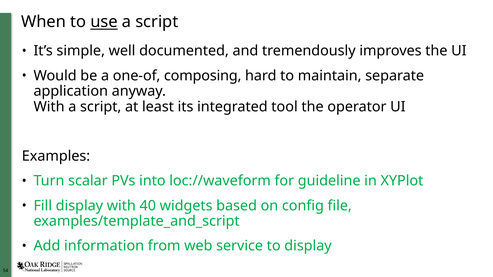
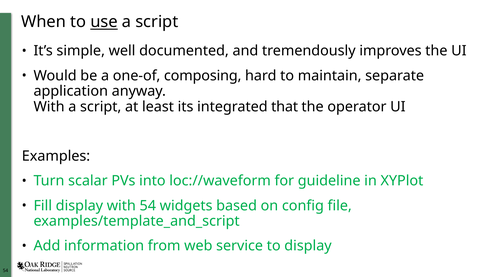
tool: tool -> that (285, 107)
with 40: 40 -> 54 (148, 206)
